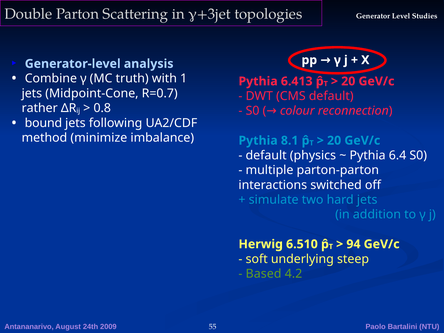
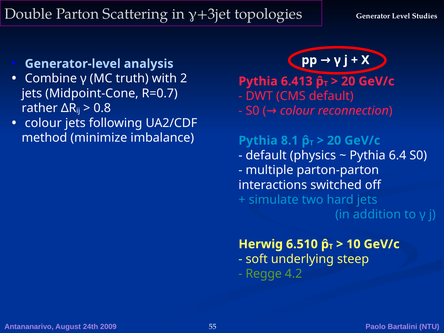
1: 1 -> 2 (184, 79)
bound: bound -> colour (43, 123)
94: 94 -> 10 (353, 244)
Based: Based -> Regge (264, 274)
